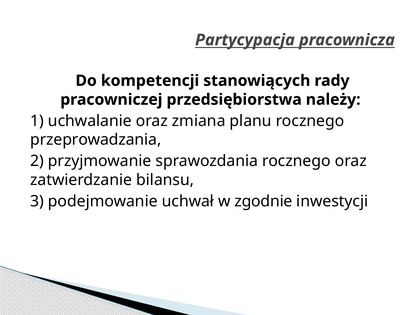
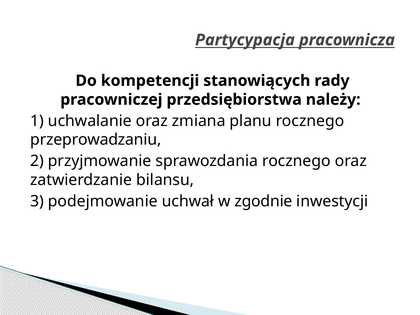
przeprowadzania: przeprowadzania -> przeprowadzaniu (96, 140)
